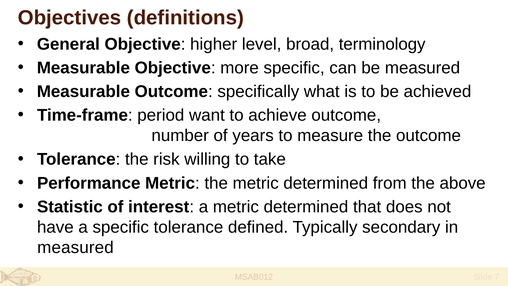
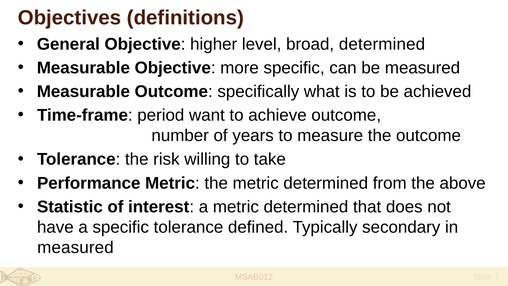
broad terminology: terminology -> determined (382, 44)
